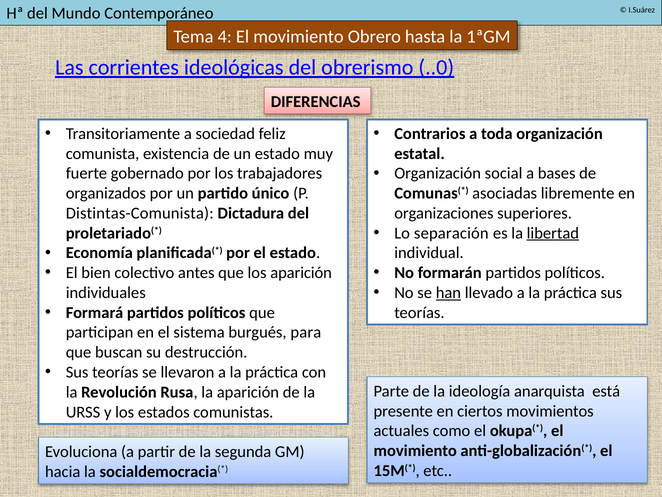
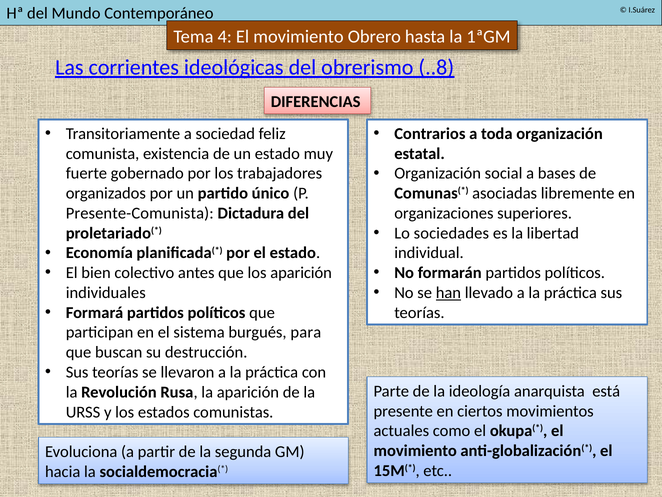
..0: ..0 -> ..8 (436, 67)
Distintas-Comunista: Distintas-Comunista -> Presente-Comunista (140, 213)
separación: separación -> sociedades (451, 233)
libertad underline: present -> none (553, 233)
